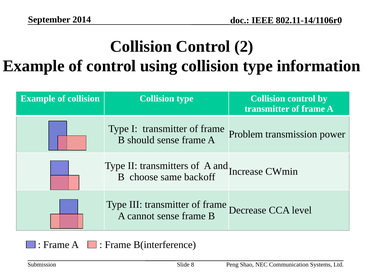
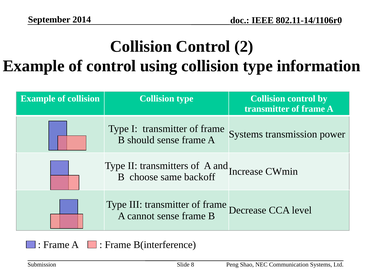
Problem: Problem -> Systems (246, 134)
